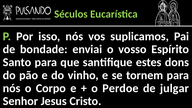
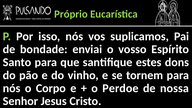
Séculos: Séculos -> Próprio (71, 14)
julgar: julgar -> nossa (175, 88)
